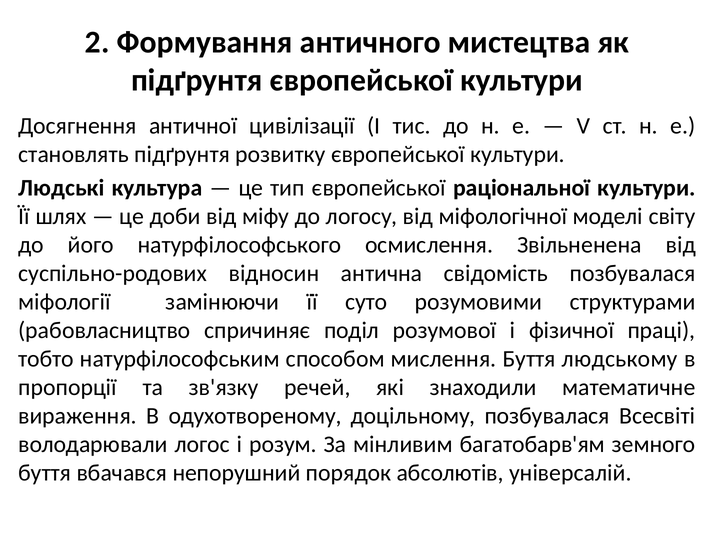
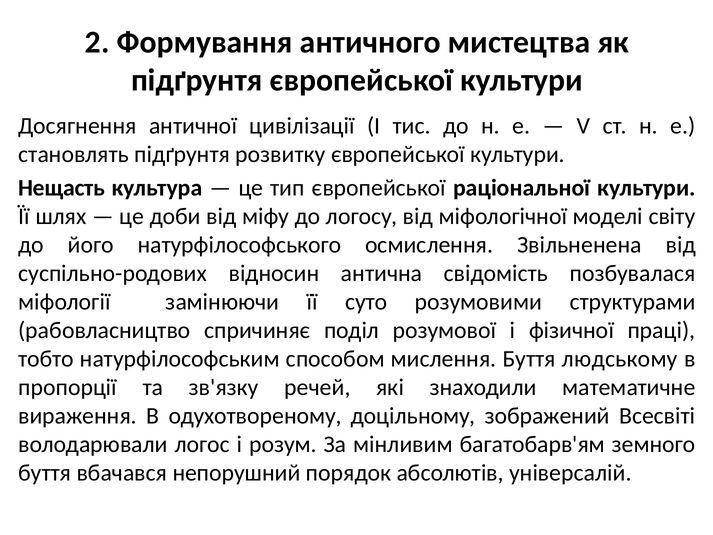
Людські: Людські -> Нещасть (62, 188)
доцільному позбувалася: позбувалася -> зображений (547, 416)
